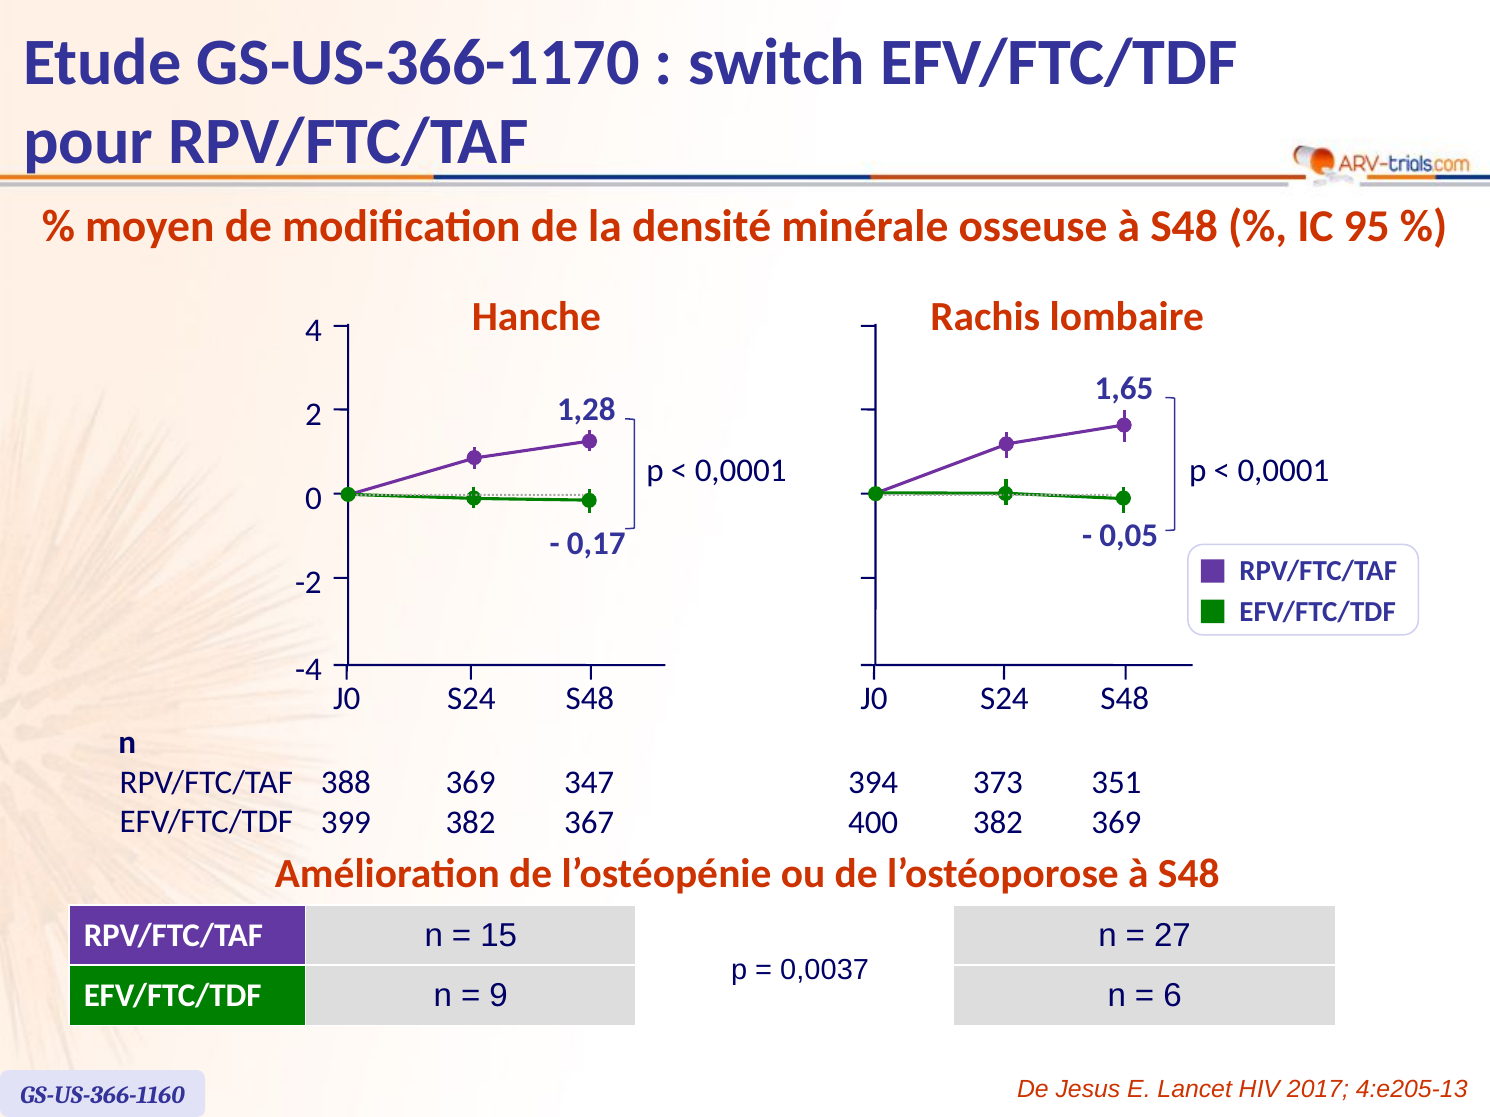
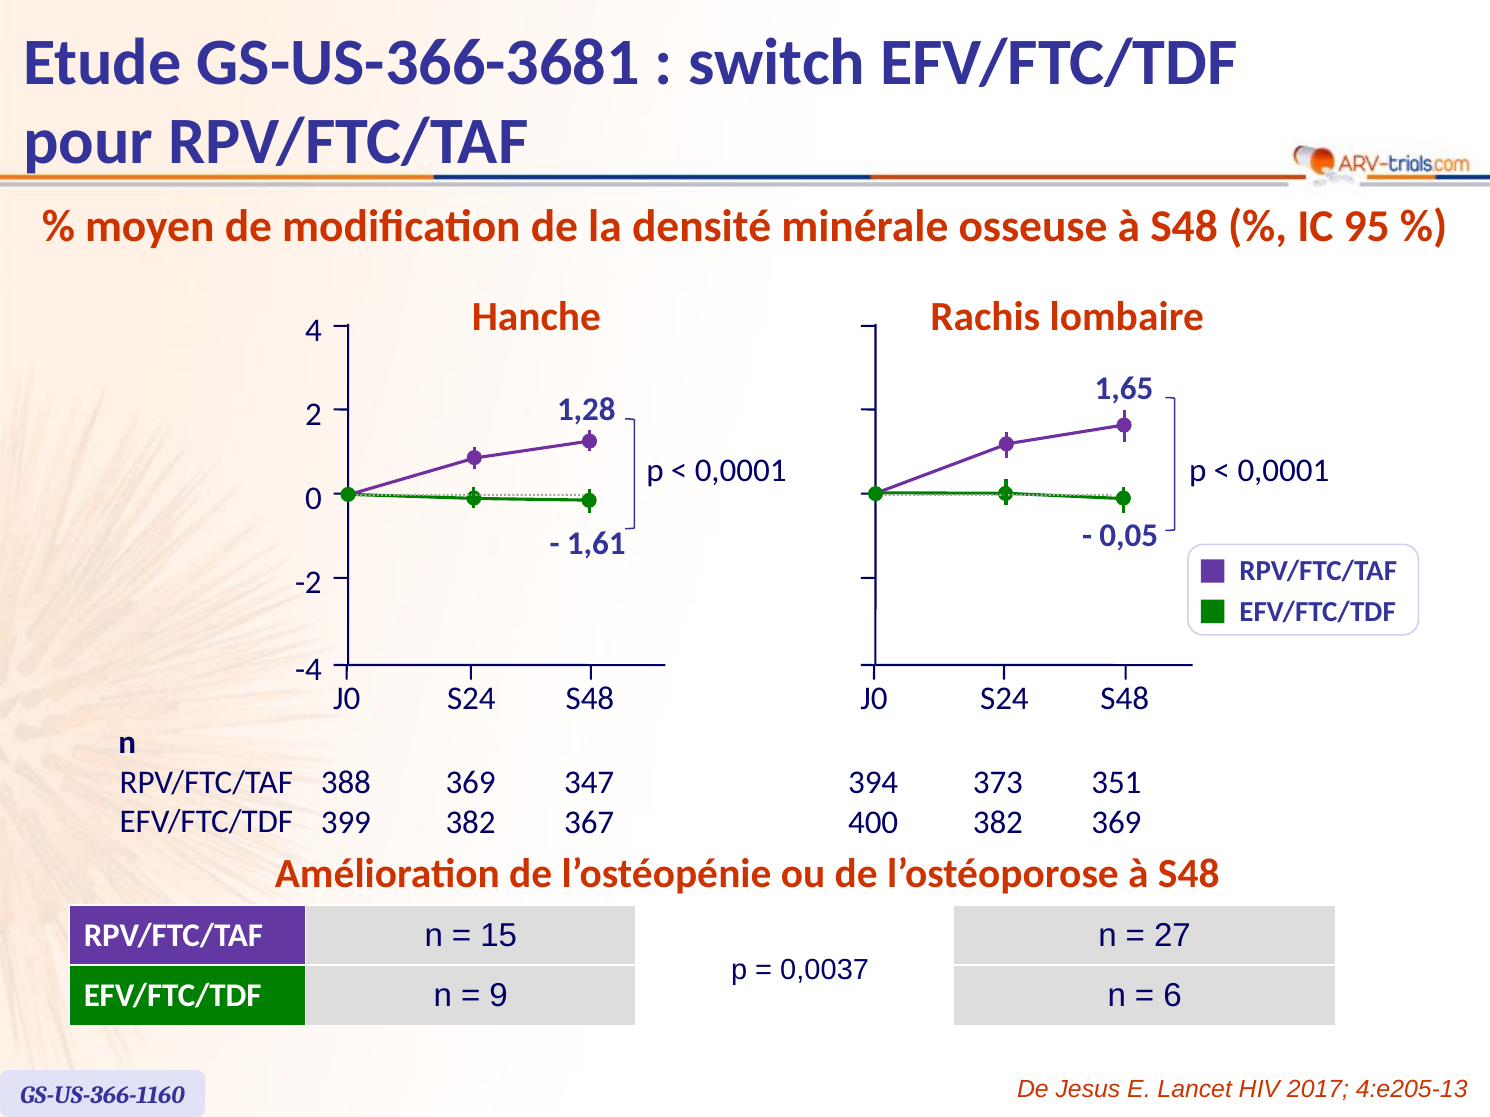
GS-US-366-1170: GS-US-366-1170 -> GS-US-366-3681 (418, 62)
0,17: 0,17 -> 1,61 (596, 544)
